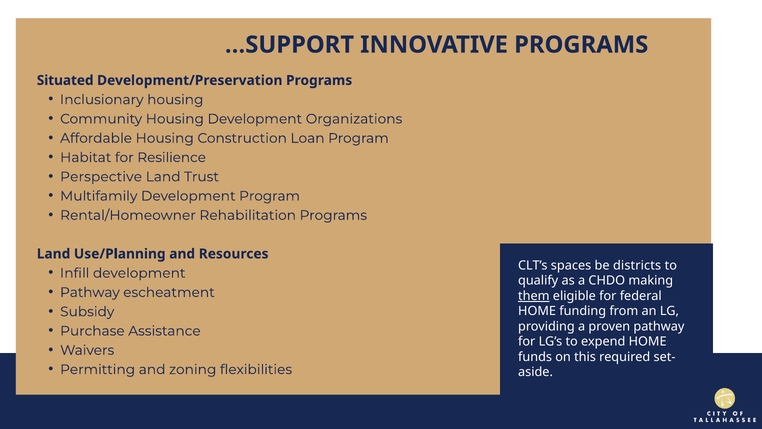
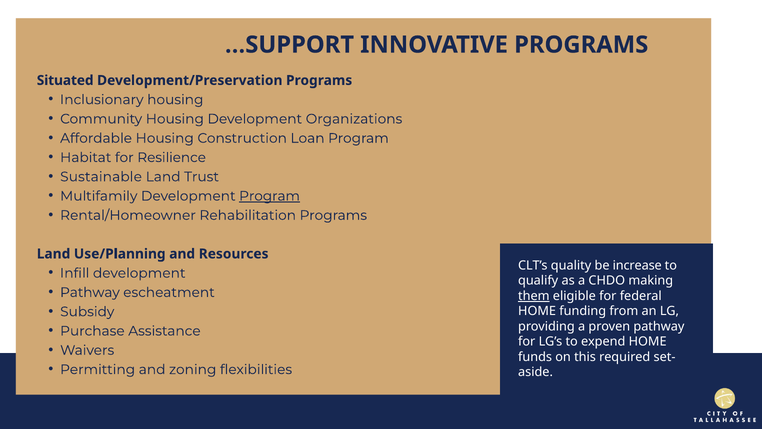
Perspective: Perspective -> Sustainable (101, 177)
Program underline: none -> present (270, 196)
spaces: spaces -> quality (571, 265)
districts: districts -> increase (637, 265)
